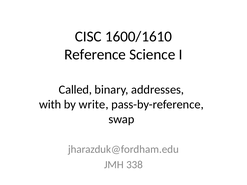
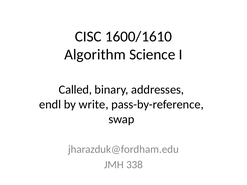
Reference: Reference -> Algorithm (95, 55)
with: with -> endl (50, 105)
